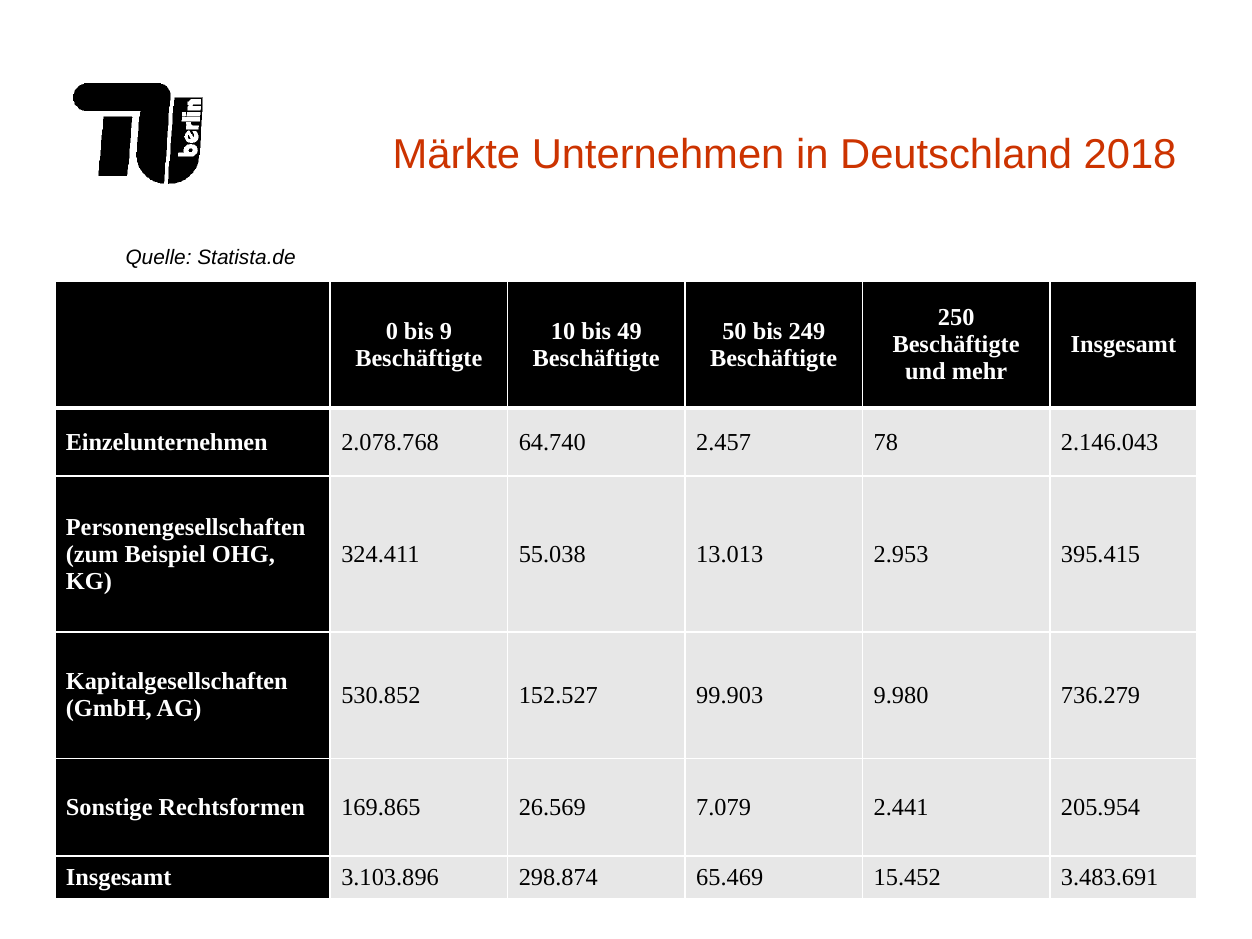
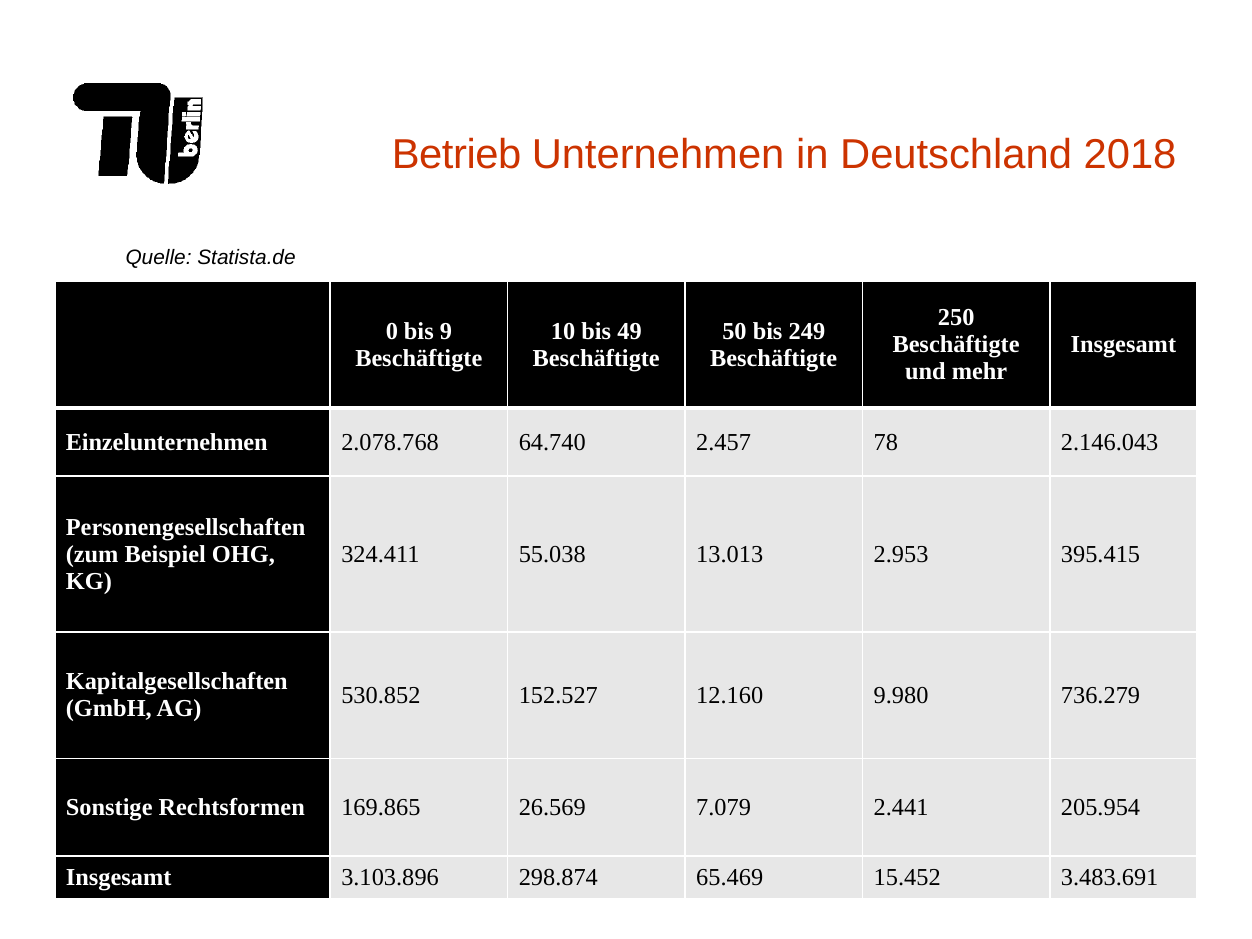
Märkte: Märkte -> Betrieb (457, 155)
99.903: 99.903 -> 12.160 (730, 695)
